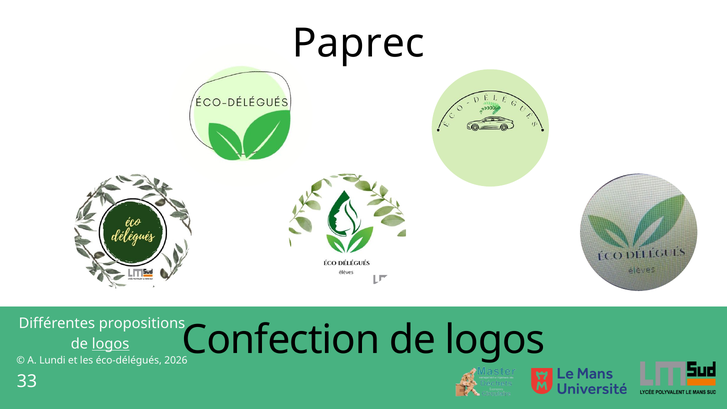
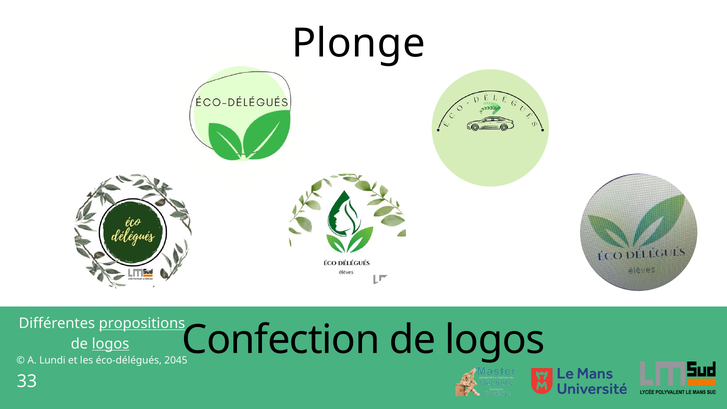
Paprec: Paprec -> Plonge (358, 43)
propositions underline: none -> present (142, 323)
2026: 2026 -> 2045 (176, 360)
